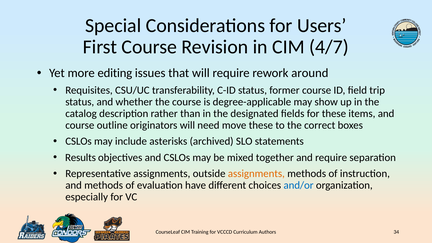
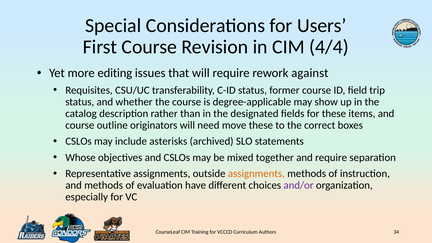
4/7: 4/7 -> 4/4 (329, 47)
around: around -> against (310, 73)
Results: Results -> Whose (80, 157)
and/or colour: blue -> purple (299, 185)
